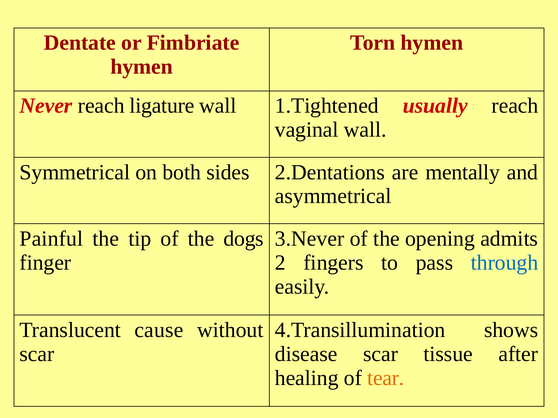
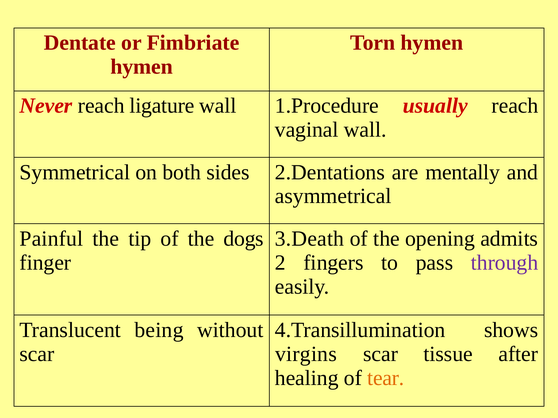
1.Tightened: 1.Tightened -> 1.Procedure (327, 106)
3.Never: 3.Never -> 3.Death (310, 239)
through colour: blue -> purple (505, 263)
cause: cause -> being (159, 330)
disease: disease -> virgins (306, 354)
